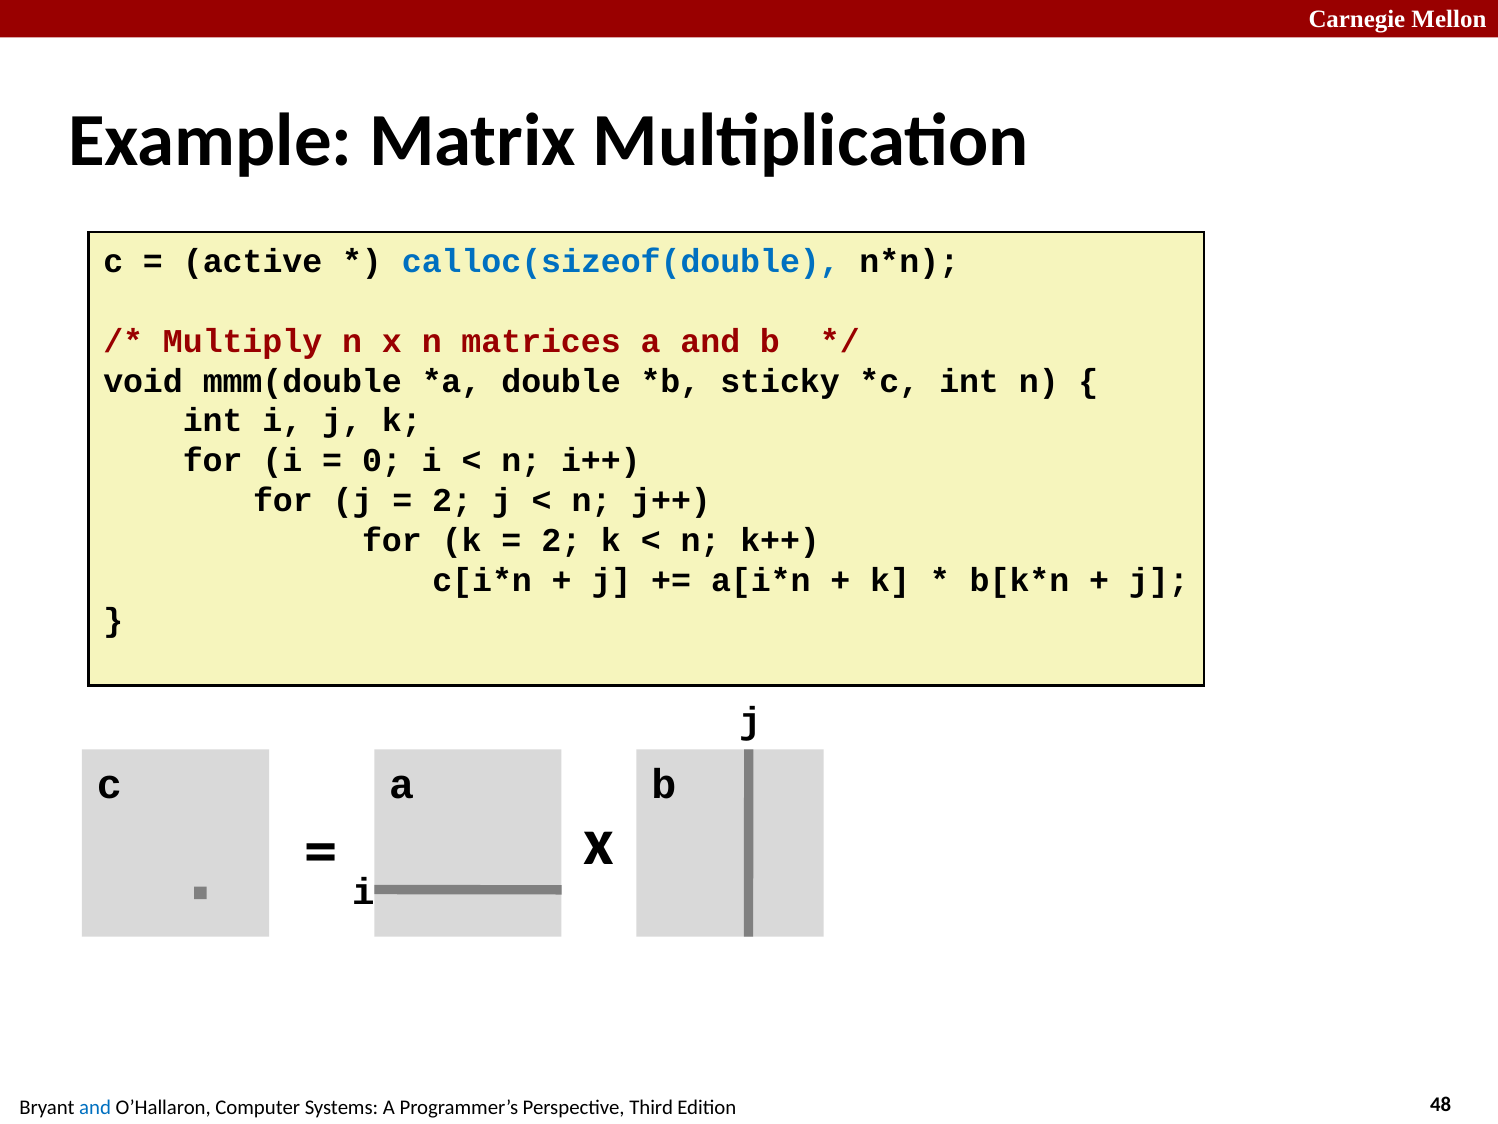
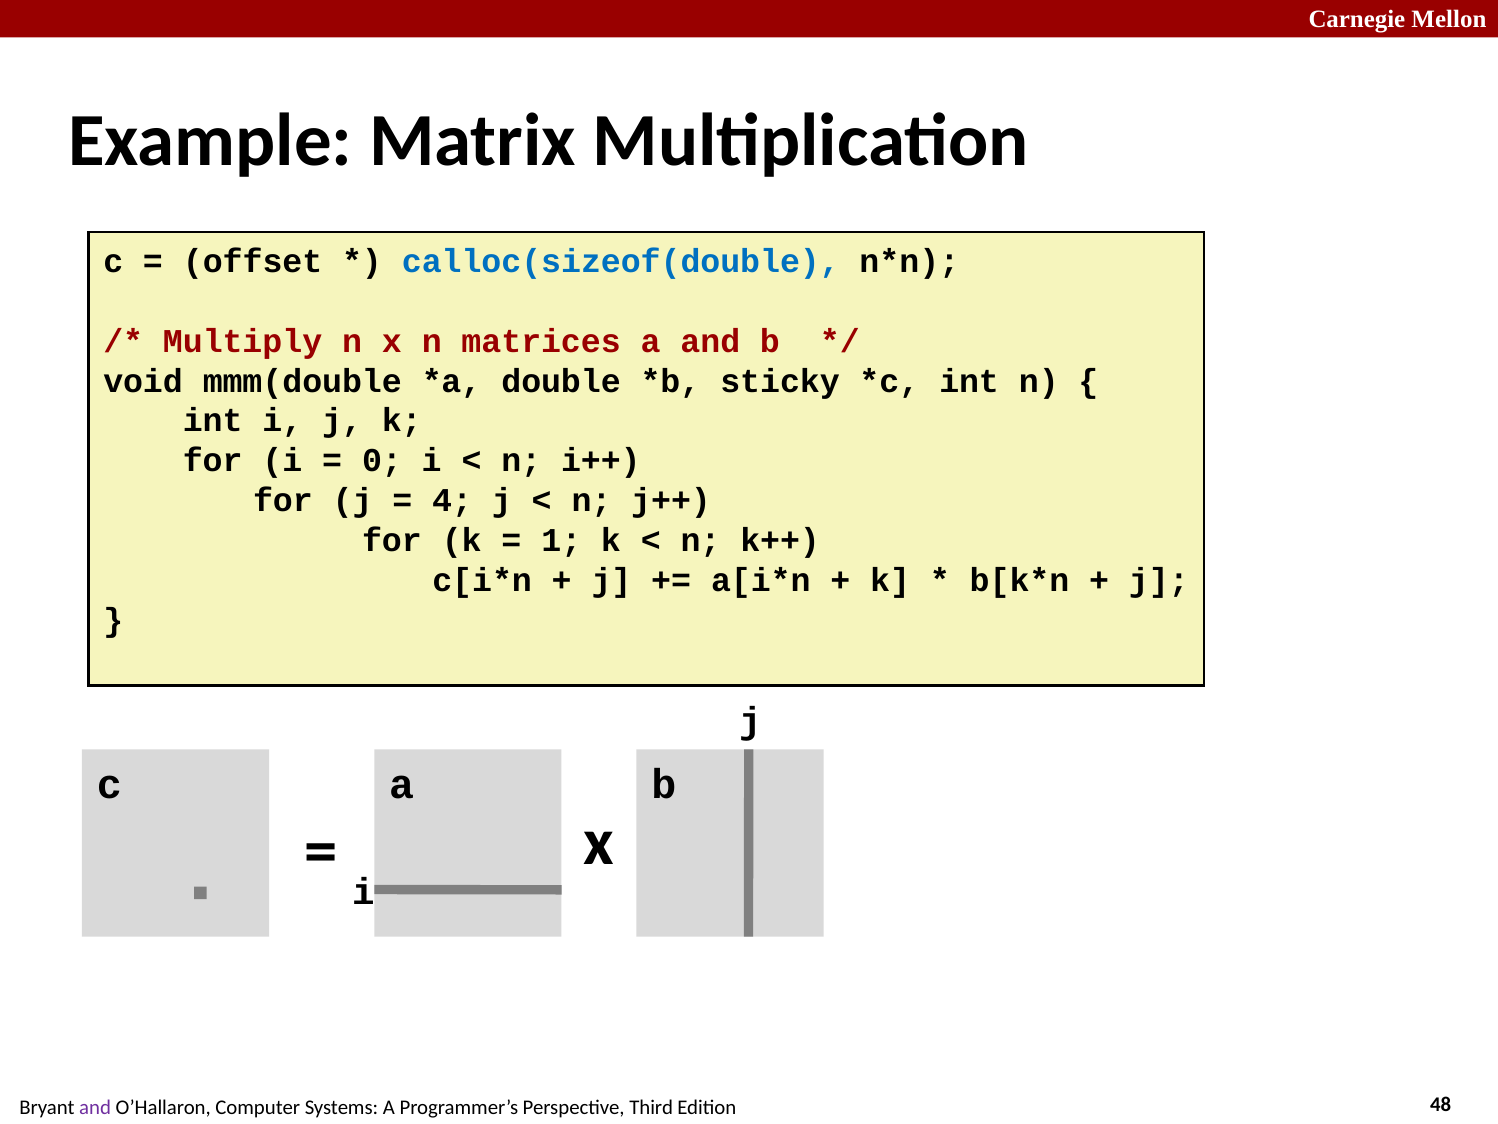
active: active -> offset (253, 261)
2: 2 -> 4 (452, 501)
2: 2 -> 1 (561, 541)
and colour: blue -> purple (95, 1107)
